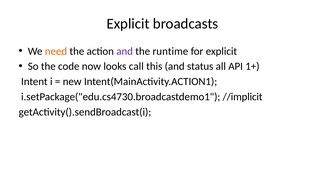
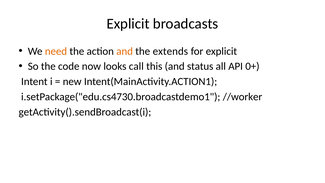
and colour: purple -> orange (125, 51)
runtime: runtime -> extends (170, 51)
1+: 1+ -> 0+ (252, 66)
//implicit: //implicit -> //worker (242, 97)
